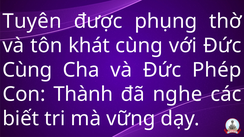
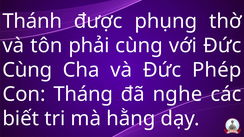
Tuyên: Tuyên -> Thánh (32, 21)
khát: khát -> phải (89, 46)
Thành: Thành -> Tháng (83, 94)
vững: vững -> hằng (131, 119)
